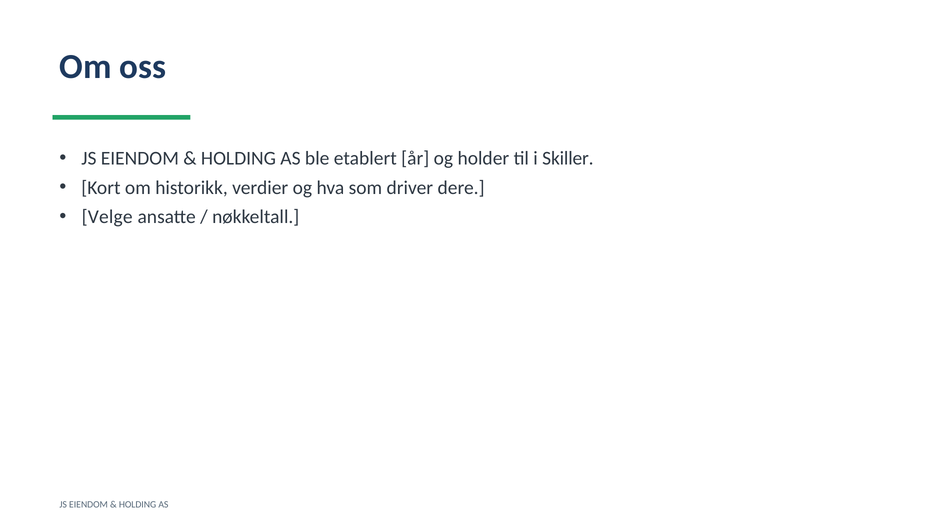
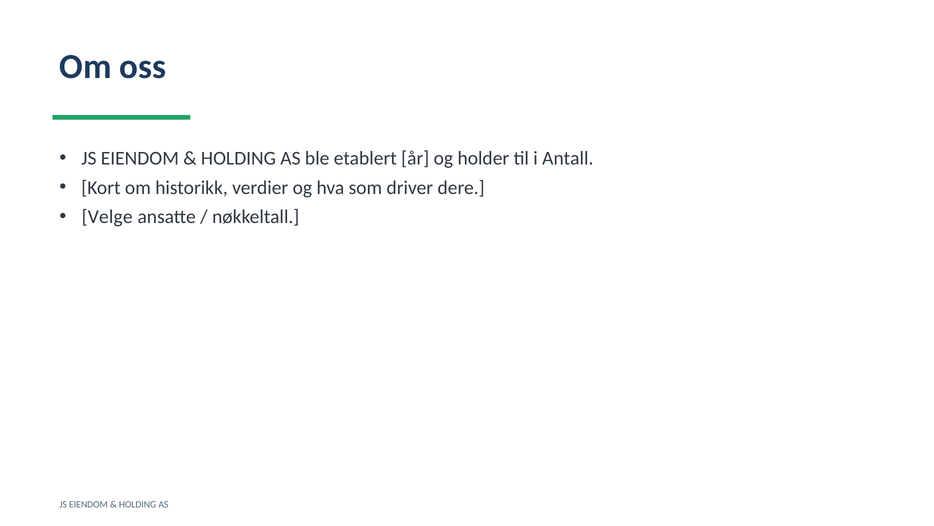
Skiller: Skiller -> Antall (568, 158)
